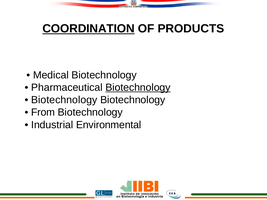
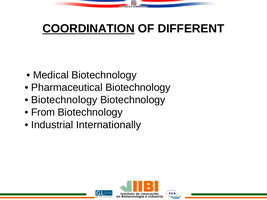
PRODUCTS: PRODUCTS -> DIFFERENT (191, 29)
Biotechnology underline: present -> none (138, 88)
Environmental: Environmental -> Internationally (109, 125)
